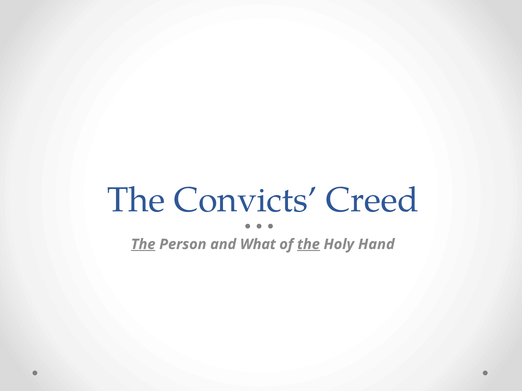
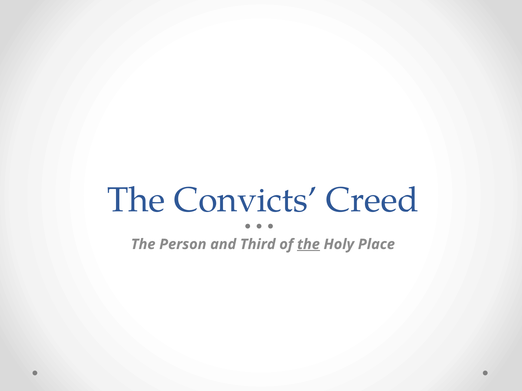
The underline: present -> none (143, 245)
What: What -> Third (258, 245)
Hand: Hand -> Place (376, 245)
